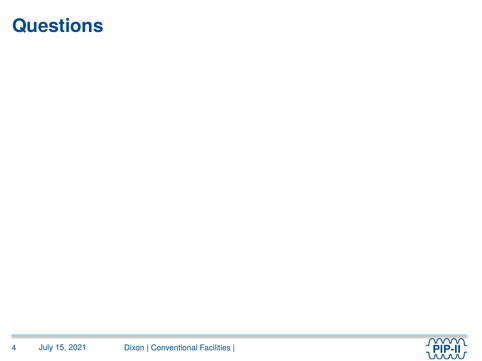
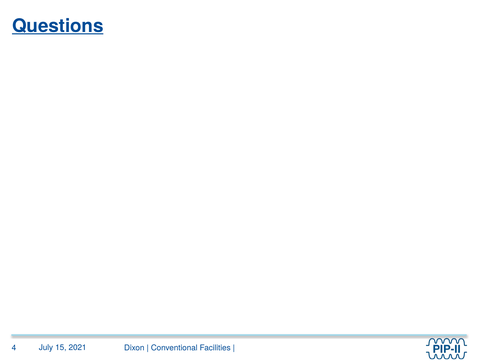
Questions underline: none -> present (58, 26)
